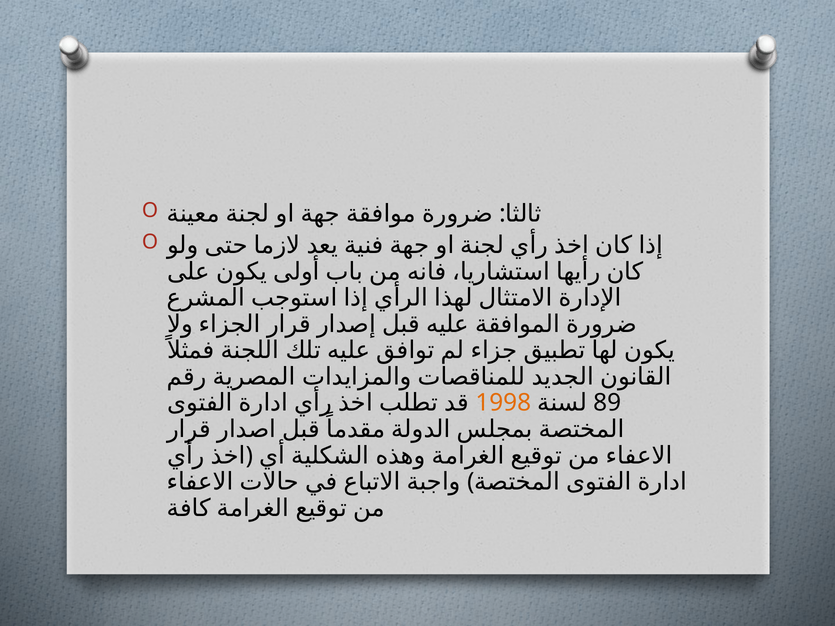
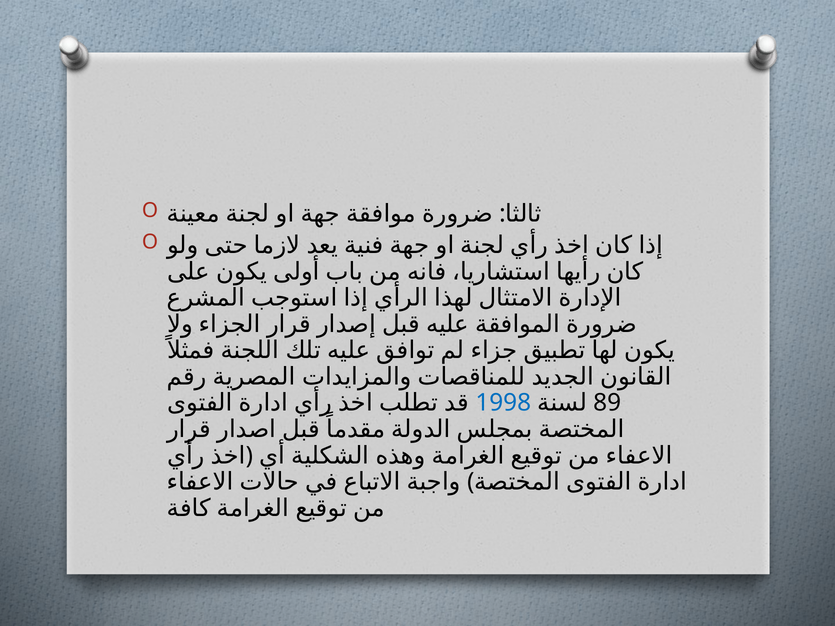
1998 colour: orange -> blue (503, 403)
